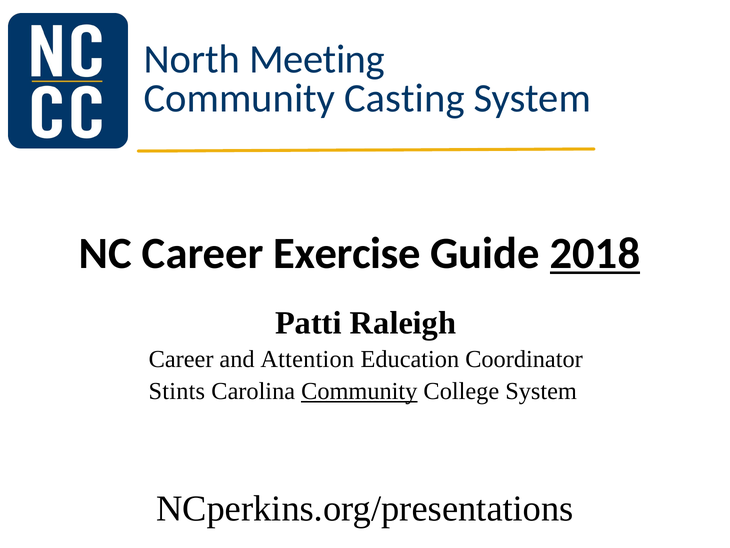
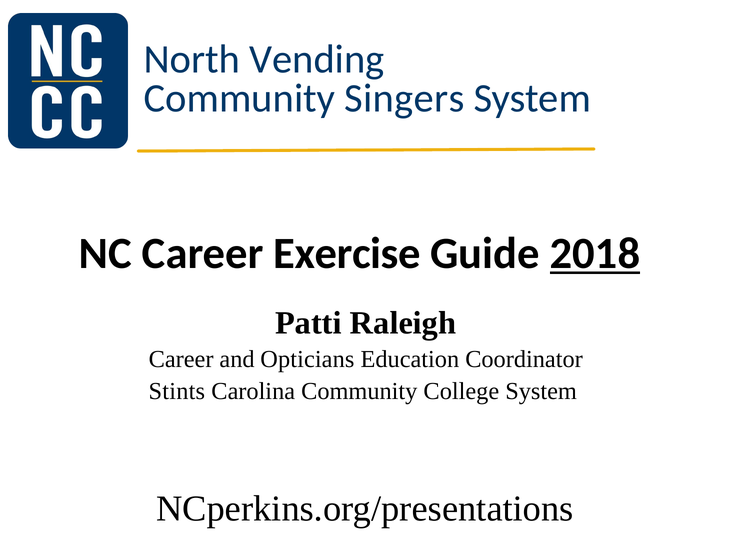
Meeting: Meeting -> Vending (317, 60)
Casting: Casting -> Singers (404, 98)
Attention: Attention -> Opticians (307, 359)
Community underline: present -> none (359, 391)
